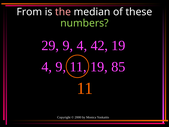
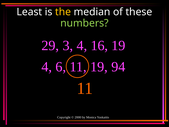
From: From -> Least (29, 12)
the colour: pink -> yellow (63, 12)
29 9: 9 -> 3 (68, 45)
42: 42 -> 16 (99, 45)
4 9: 9 -> 6 (61, 67)
85: 85 -> 94 (118, 67)
